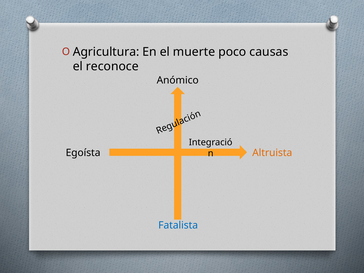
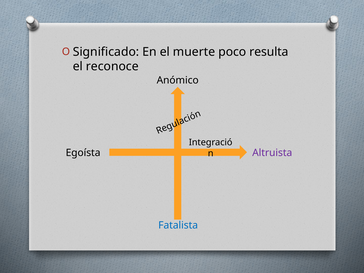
Agricultura: Agricultura -> Significado (106, 52)
causas: causas -> resulta (269, 52)
Altruista colour: orange -> purple (272, 153)
